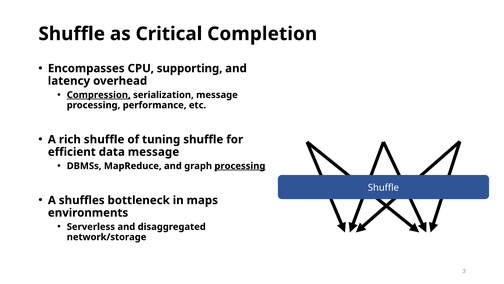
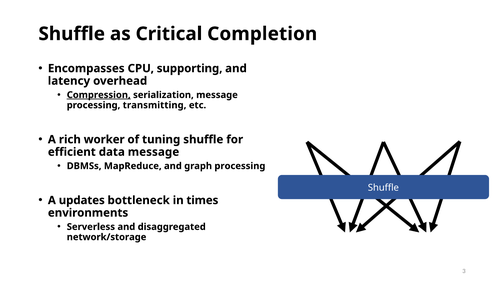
performance: performance -> transmitting (155, 105)
rich shuffle: shuffle -> worker (104, 139)
processing underline: present -> none (240, 166)
shuffles: shuffles -> updates (82, 200)
maps: maps -> times (202, 200)
